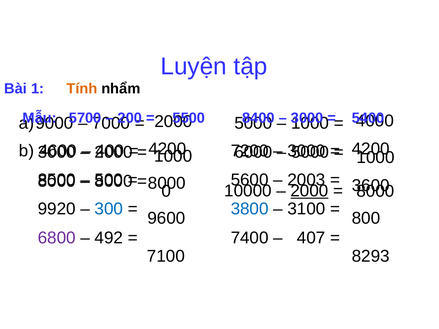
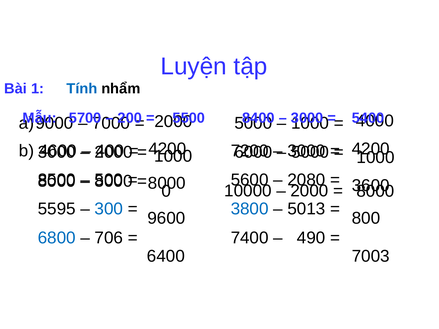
Tính colour: orange -> blue (82, 89)
2003: 2003 -> 2080 (306, 180)
2000 underline: present -> none (309, 191)
9920: 9920 -> 5595 (57, 209)
3100: 3100 -> 5013 (306, 209)
6800 colour: purple -> blue (57, 238)
492: 492 -> 706 (109, 238)
407: 407 -> 490 (311, 238)
7100: 7100 -> 6400 (166, 256)
8293: 8293 -> 7003 (371, 256)
